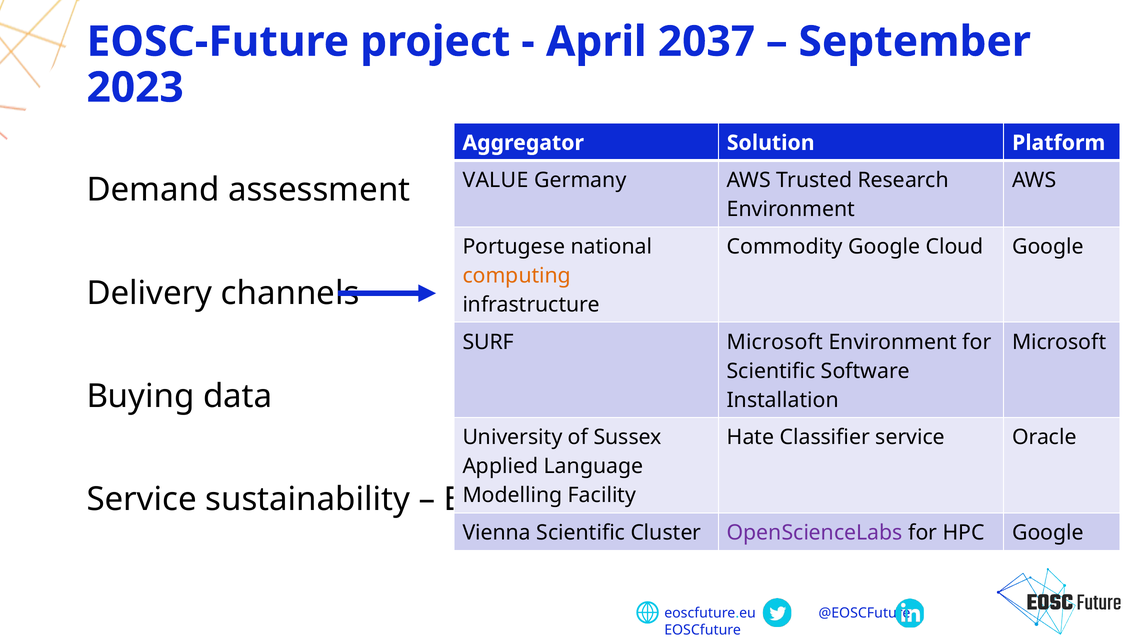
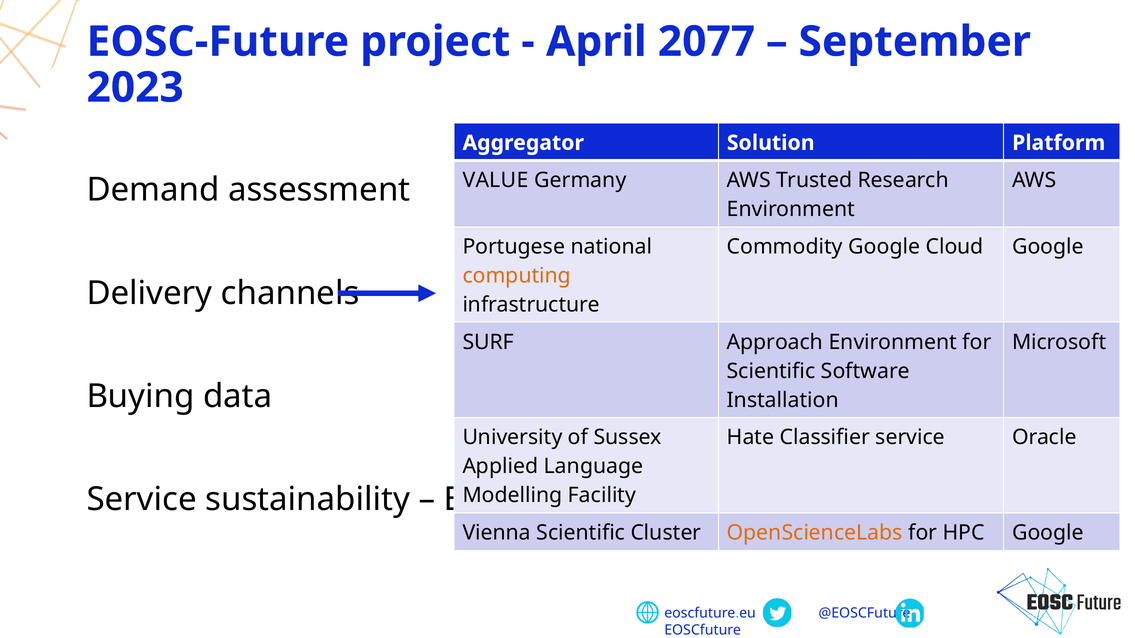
2037: 2037 -> 2077 (706, 42)
SURF Microsoft: Microsoft -> Approach (775, 342)
OpenScienceLabs colour: purple -> orange (815, 533)
